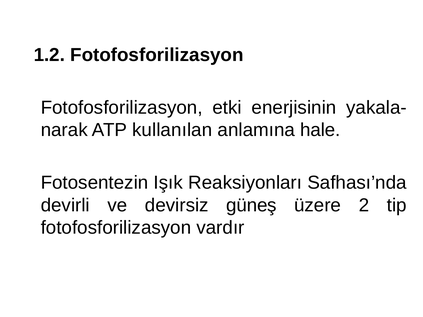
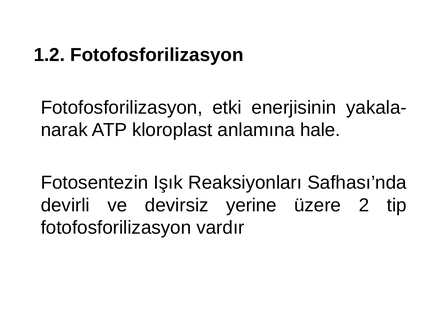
kullanılan: kullanılan -> kloroplast (172, 130)
güneş: güneş -> yerine (251, 205)
